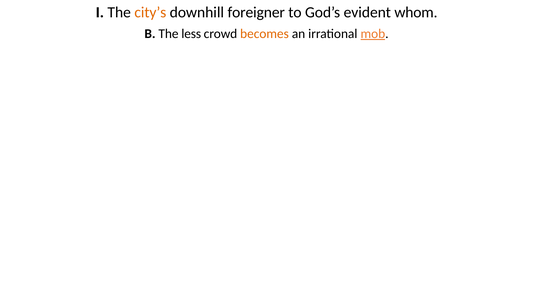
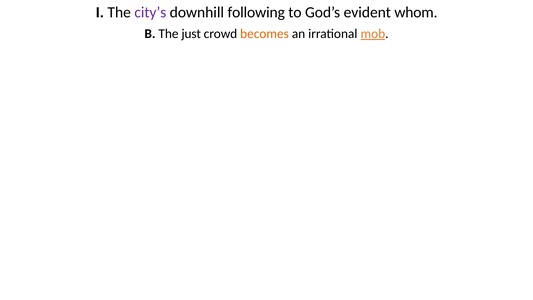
city’s colour: orange -> purple (150, 12)
foreigner: foreigner -> following (256, 12)
less: less -> just (191, 34)
